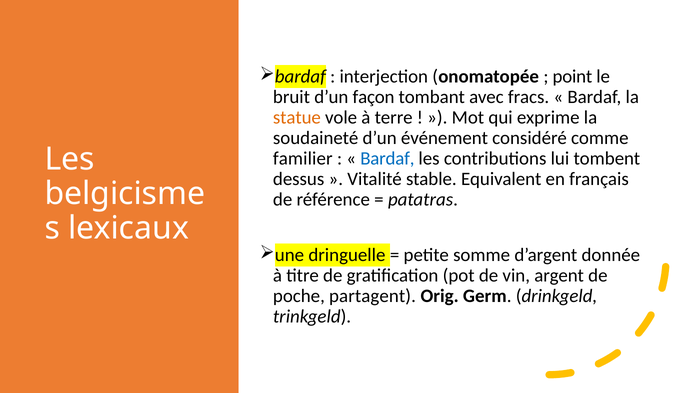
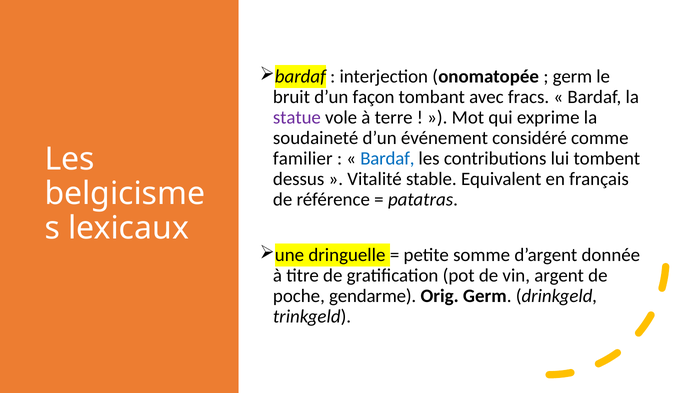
point: point -> germ (572, 77)
statue colour: orange -> purple (297, 118)
partagent: partagent -> gendarme (373, 296)
